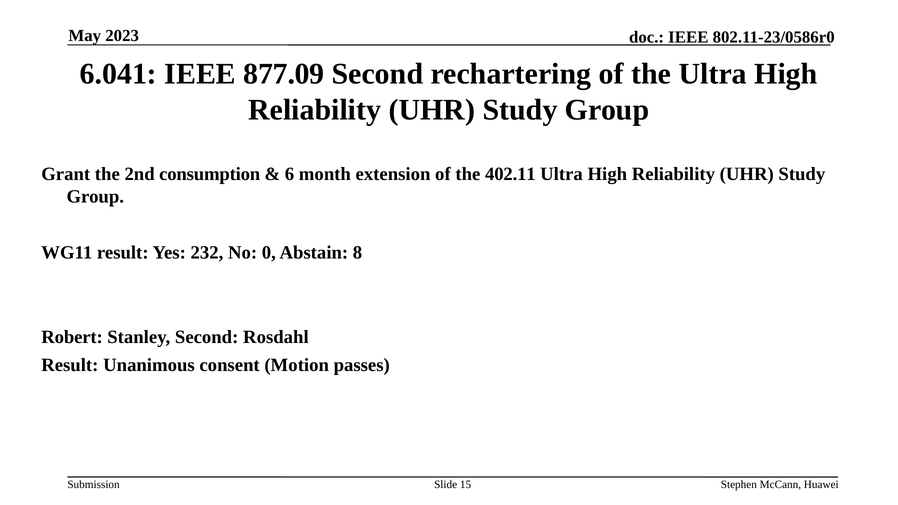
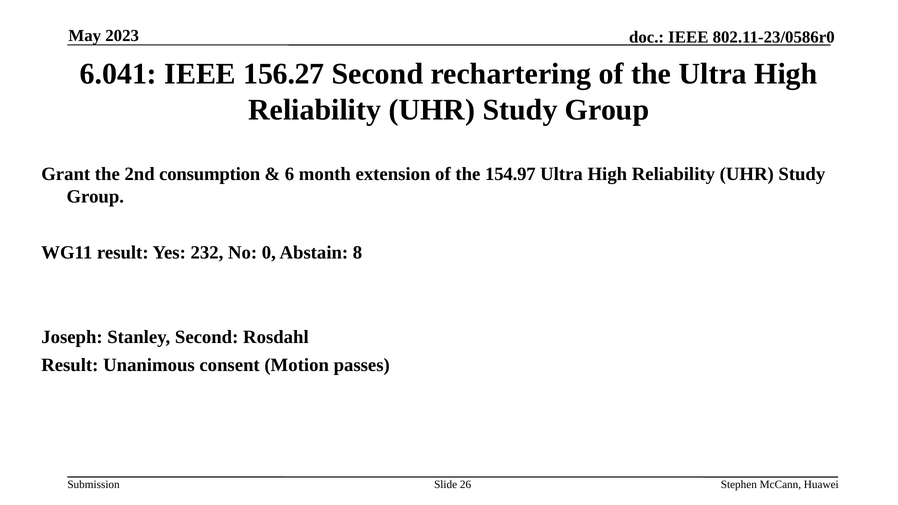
877.09: 877.09 -> 156.27 (284, 74)
402.11: 402.11 -> 154.97 (510, 174)
Robert: Robert -> Joseph (72, 337)
15: 15 -> 26 (466, 484)
